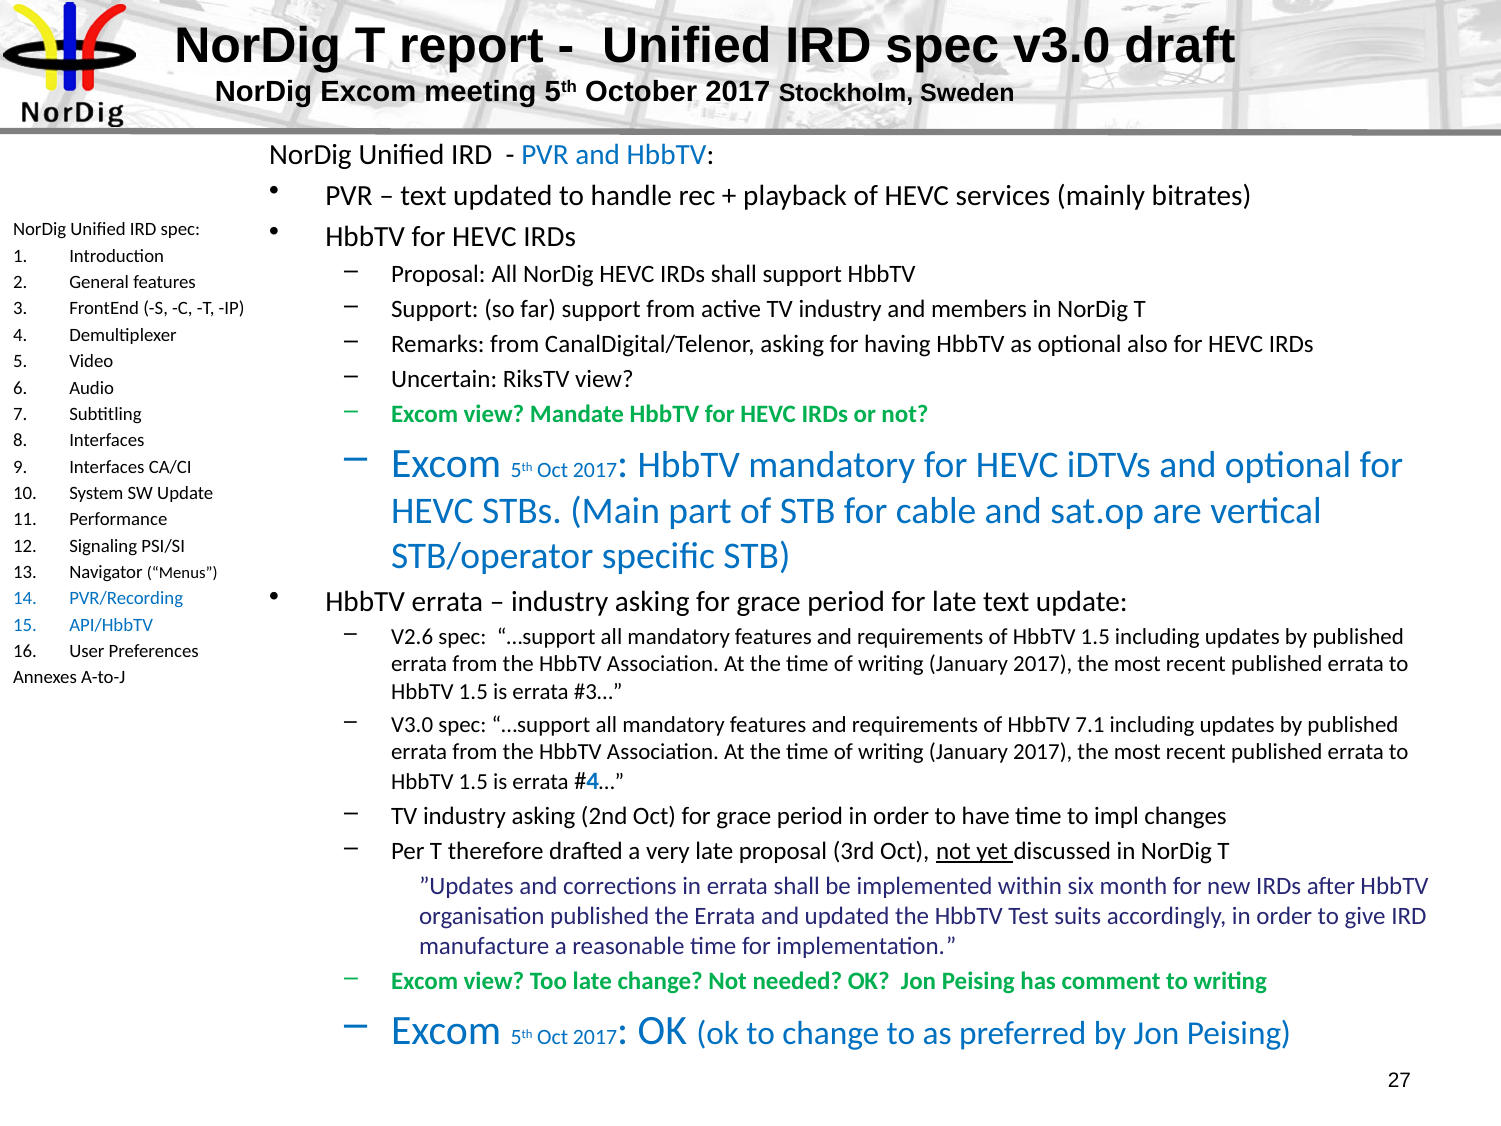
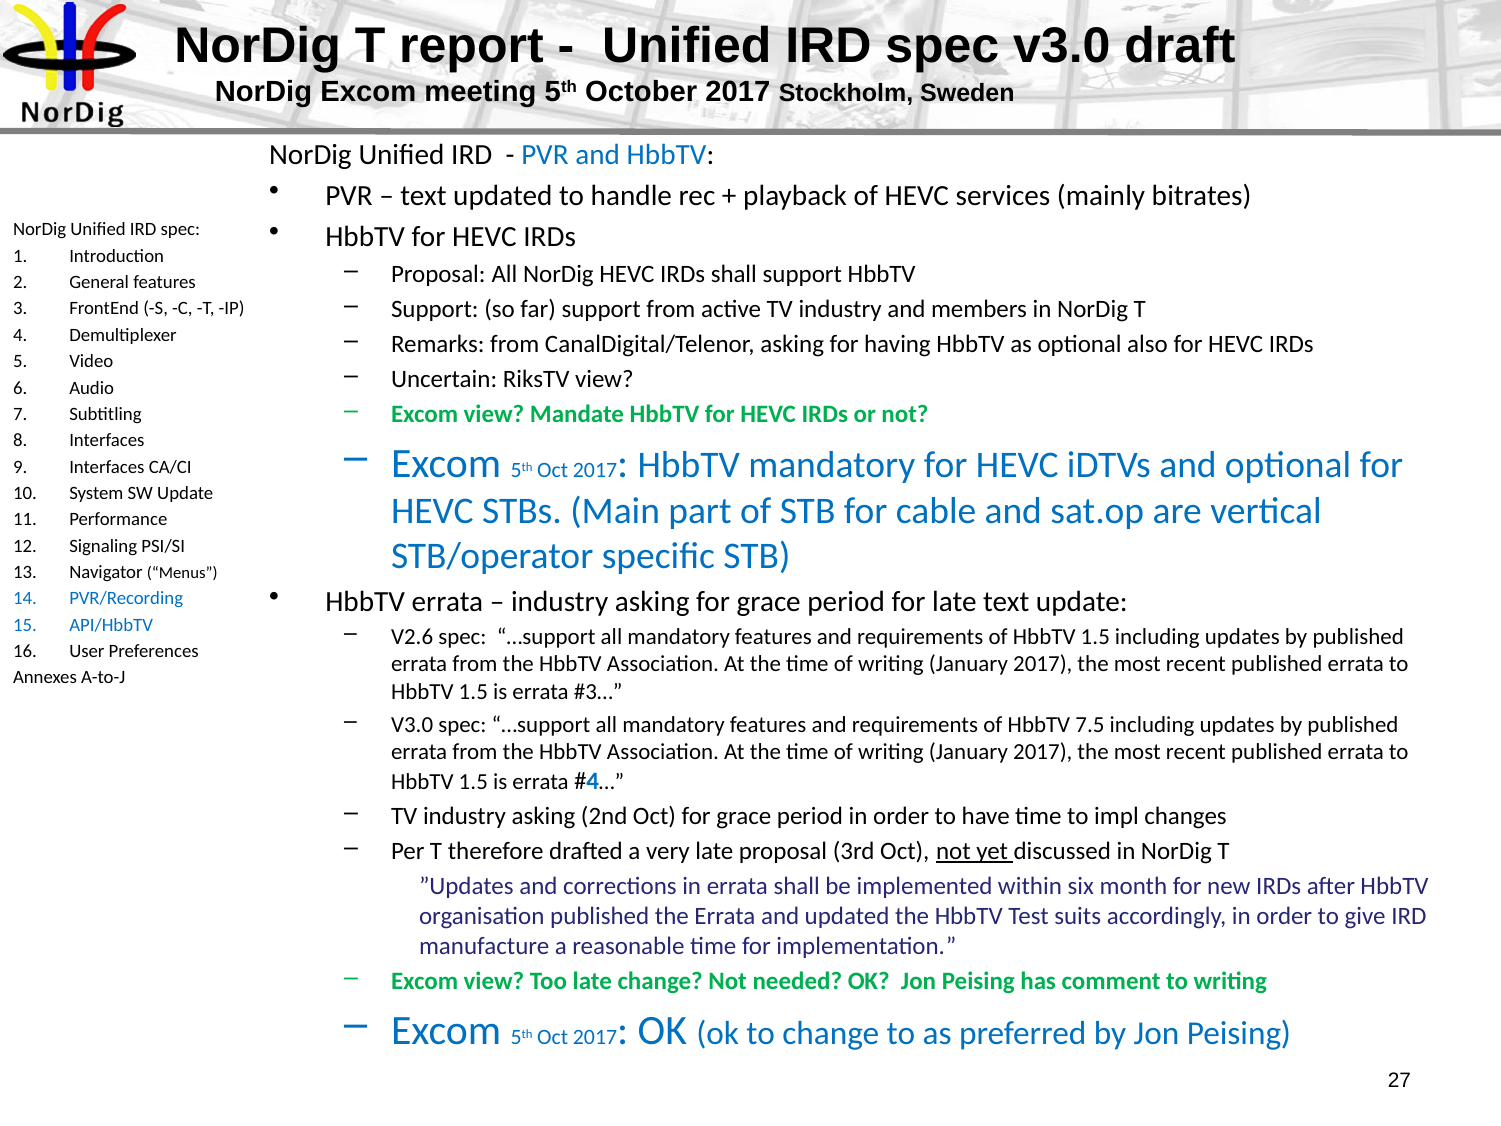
7.1: 7.1 -> 7.5 (1090, 724)
